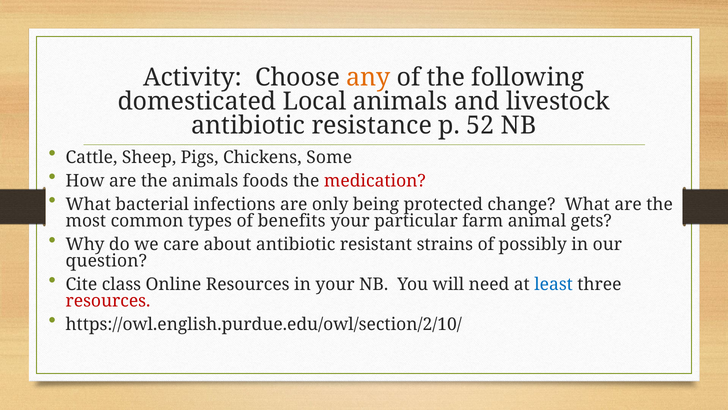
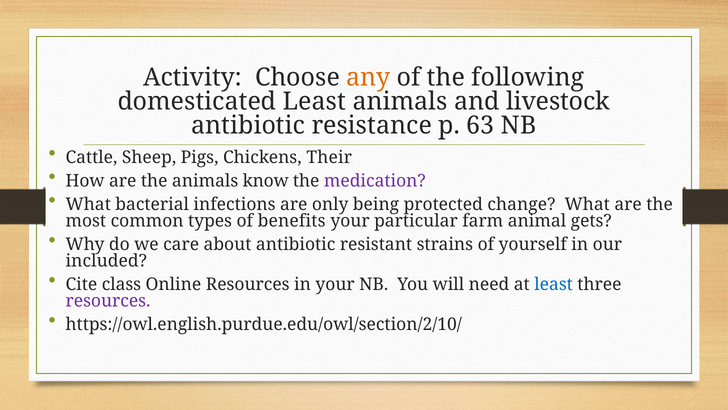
domesticated Local: Local -> Least (314, 101)
52: 52 -> 63 (480, 125)
Some: Some -> Their (329, 158)
foods: foods -> know (266, 181)
medication colour: red -> purple (375, 181)
possibly: possibly -> yourself (533, 244)
question: question -> included (106, 261)
resources colour: red -> purple (108, 301)
